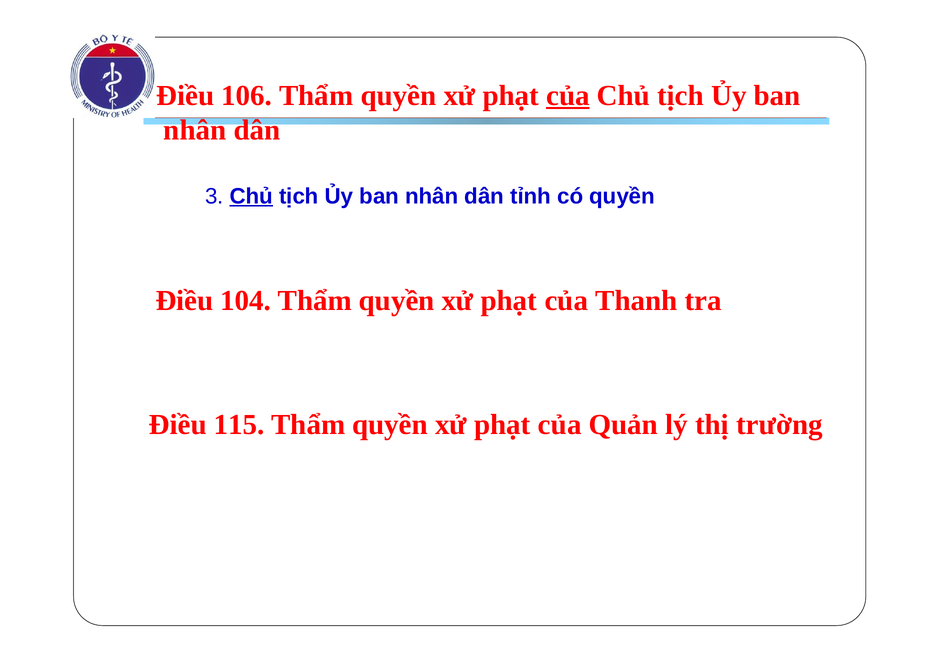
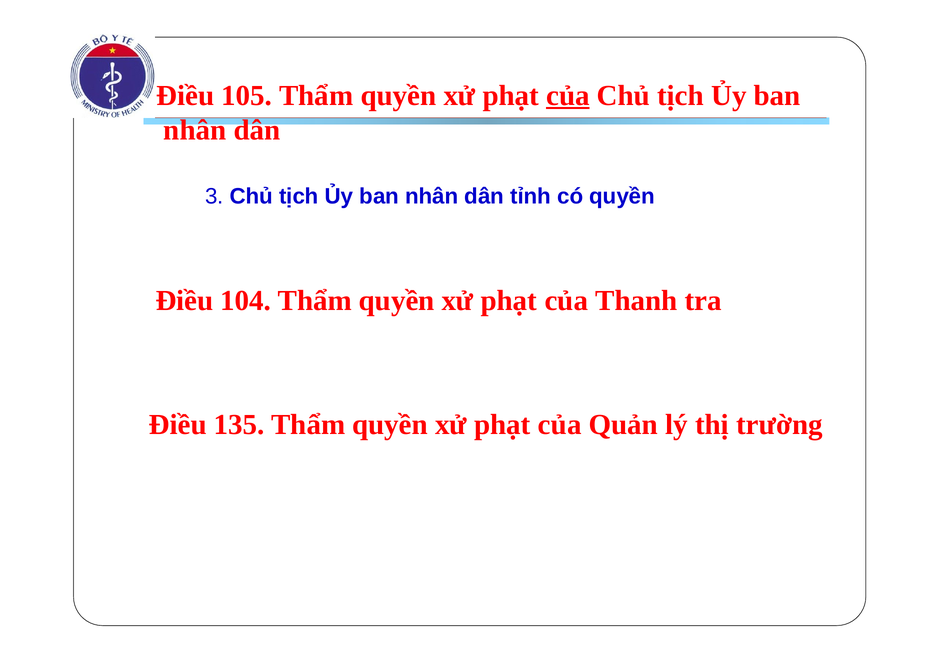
106: 106 -> 105 (247, 96)
Chủ underline: present -> none (251, 196)
115: 115 -> 135 (239, 425)
